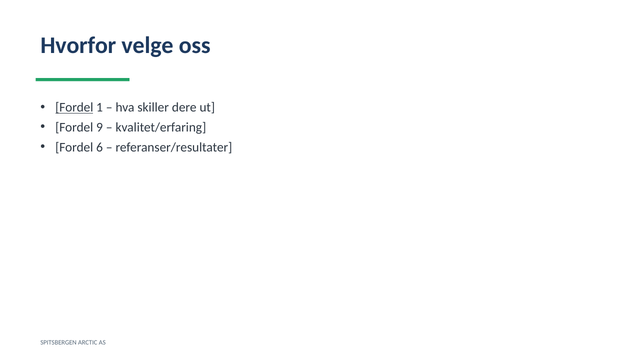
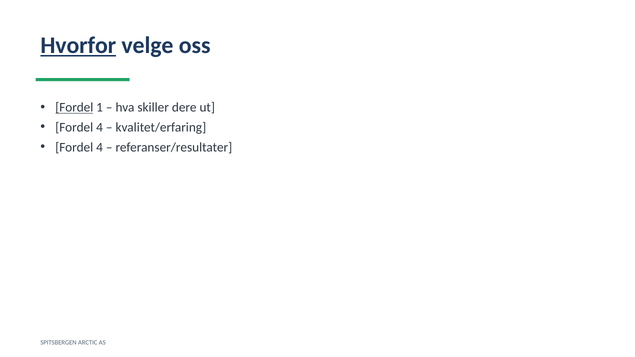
Hvorfor underline: none -> present (78, 45)
9: 9 -> 4 (100, 127)
6: 6 -> 4 (100, 147)
